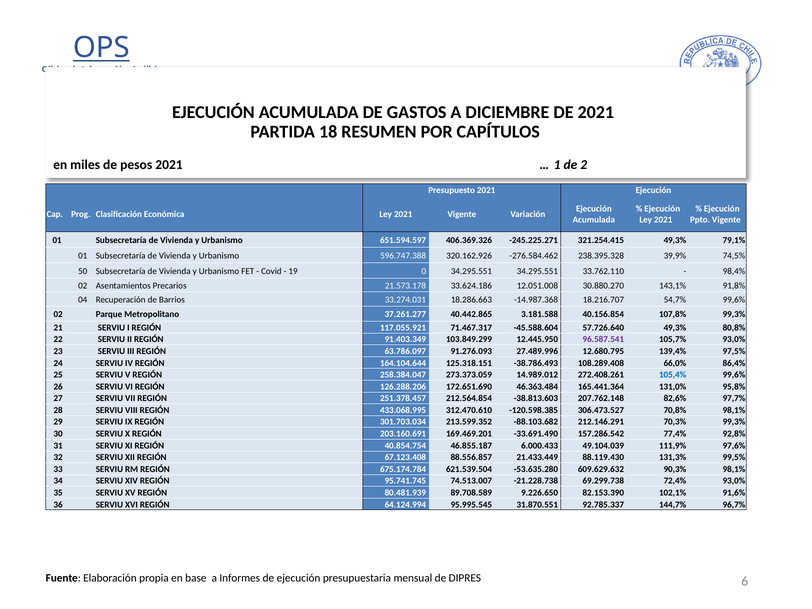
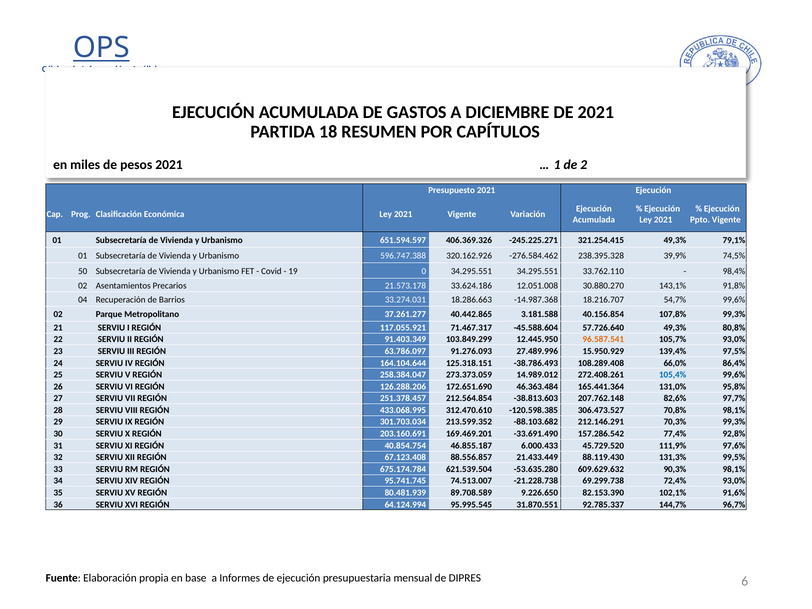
96.587.541 colour: purple -> orange (603, 339)
12.680.795: 12.680.795 -> 15.950.929 (603, 351)
49.104.039: 49.104.039 -> 45.729.520 (603, 446)
